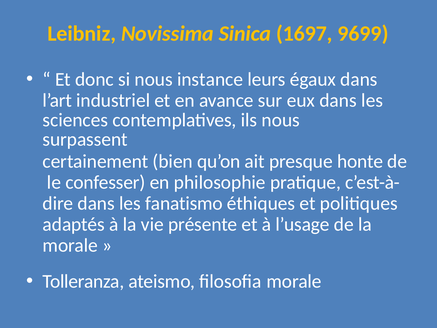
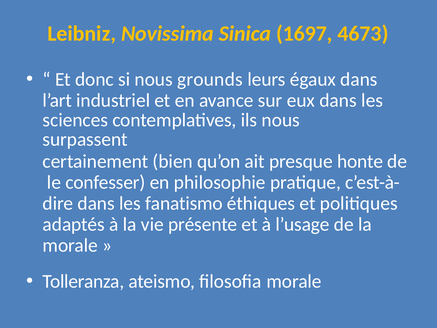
9699: 9699 -> 4673 (363, 34)
instance: instance -> grounds (210, 79)
